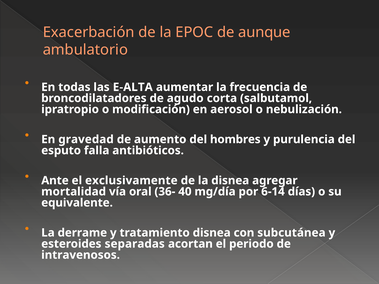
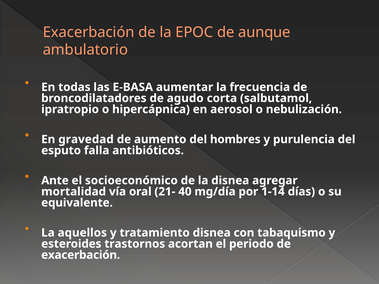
E-ALTA: E-ALTA -> E-BASA (133, 87)
modificación: modificación -> hipercápnica (151, 109)
exclusivamente: exclusivamente -> socioeconómico (131, 181)
36-: 36- -> 21- (165, 192)
6-14: 6-14 -> 1-14 (273, 192)
derrame: derrame -> aquellos (82, 233)
subcutánea: subcutánea -> tabaquismo (291, 233)
separadas: separadas -> trastornos (135, 244)
intravenosos: intravenosos -> exacerbación (81, 255)
